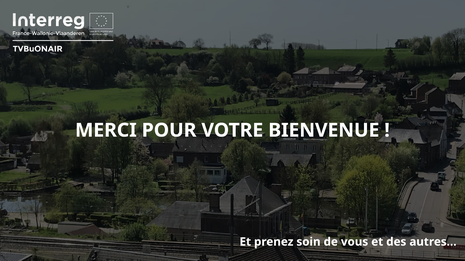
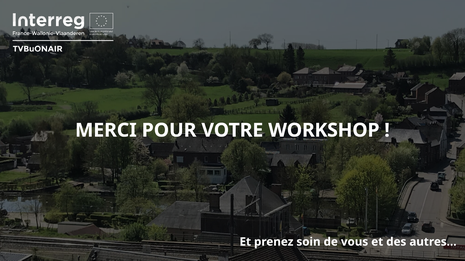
BIENVENUE: BIENVENUE -> WORKSHOP (324, 131)
